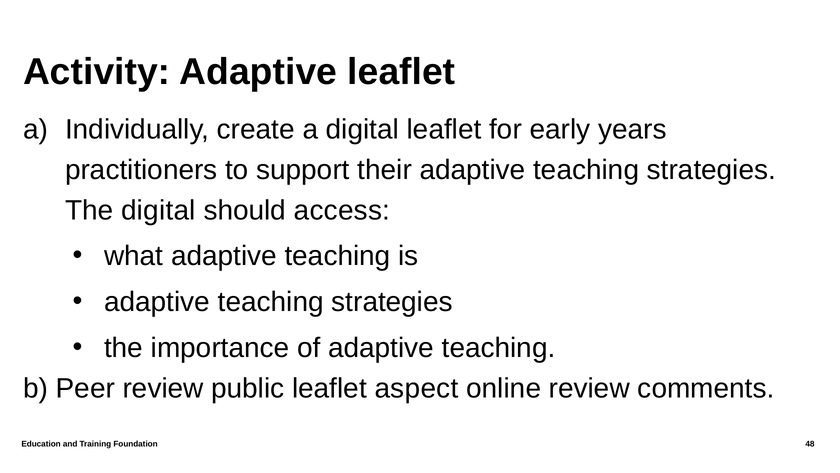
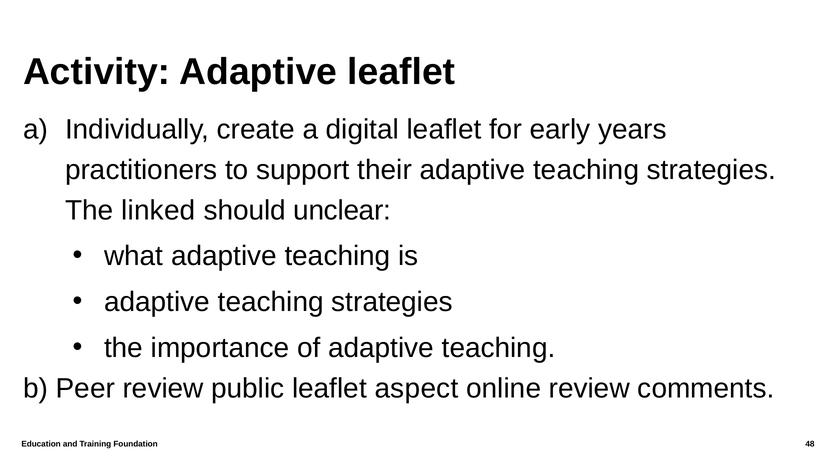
The digital: digital -> linked (158, 210)
access: access -> unclear (342, 210)
